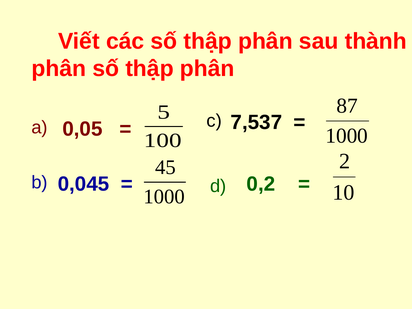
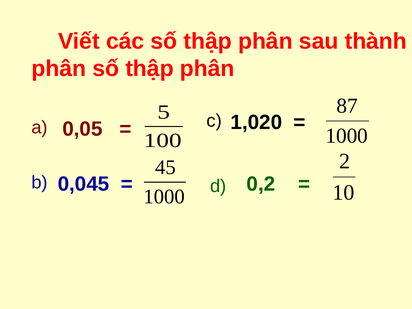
7,537: 7,537 -> 1,020 (256, 122)
